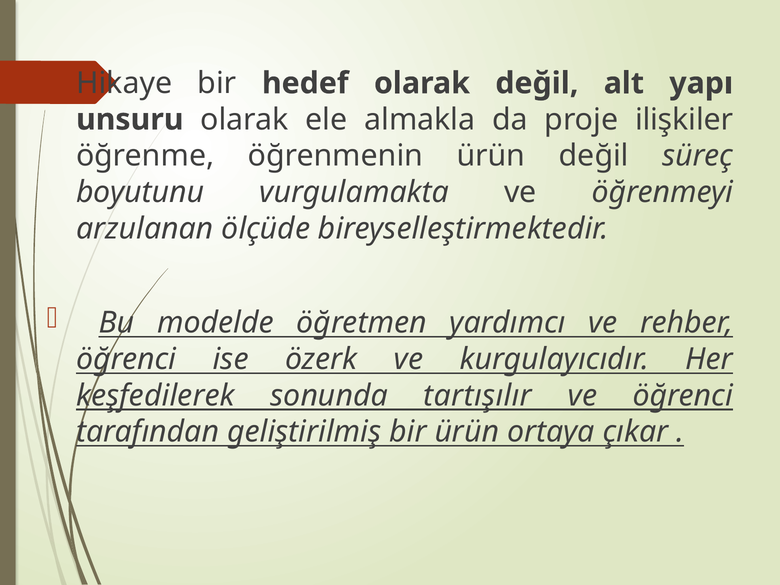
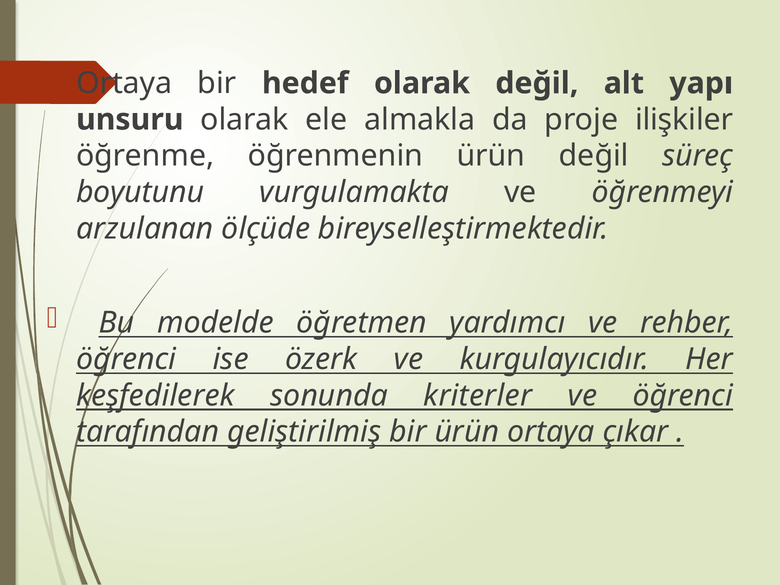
Hikaye: Hikaye -> Ortaya (124, 83)
tartışılır: tartışılır -> kriterler (478, 396)
